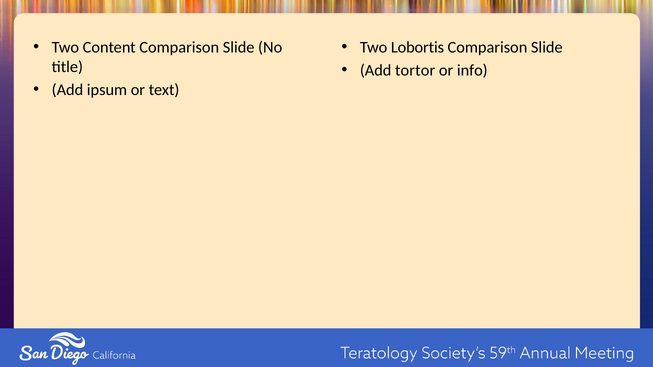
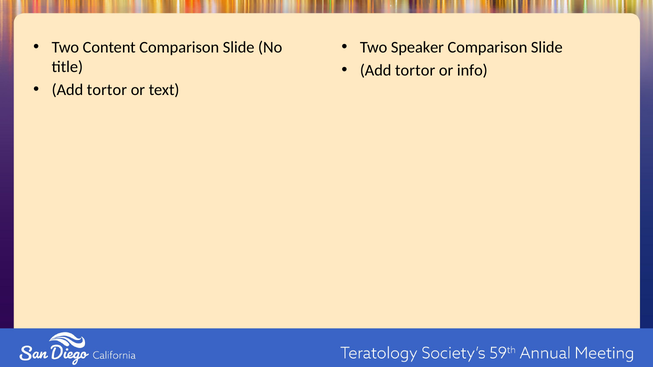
Lobortis: Lobortis -> Speaker (417, 47)
ipsum: ipsum -> tortor (107, 90)
